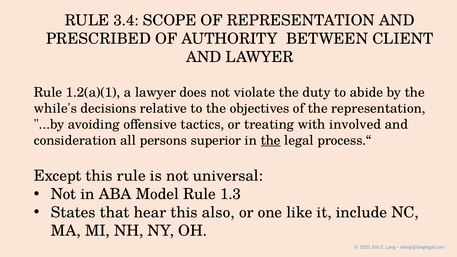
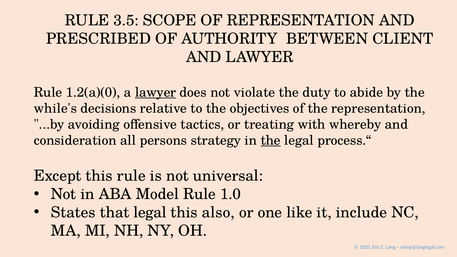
3.4: 3.4 -> 3.5 (126, 20)
1.2(a)(1: 1.2(a)(1 -> 1.2(a)(0 (93, 92)
lawyer underline: none -> present (156, 92)
involved: involved -> whereby (355, 124)
superior: superior -> strategy (216, 140)
1.3: 1.3 -> 1.0 (230, 194)
that hear: hear -> legal (150, 212)
